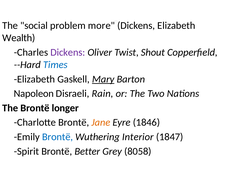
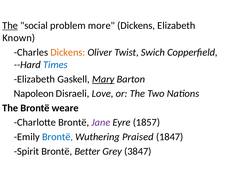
The underline: none -> present (10, 25)
Wealth: Wealth -> Known (19, 38)
Dickens colour: purple -> orange (68, 52)
Shout: Shout -> Swich (153, 52)
Rain: Rain -> Love (103, 94)
longer: longer -> weare (65, 108)
Jane colour: orange -> purple (101, 122)
1846: 1846 -> 1857 (146, 122)
Interior: Interior -> Praised (138, 137)
8058: 8058 -> 3847 (138, 151)
